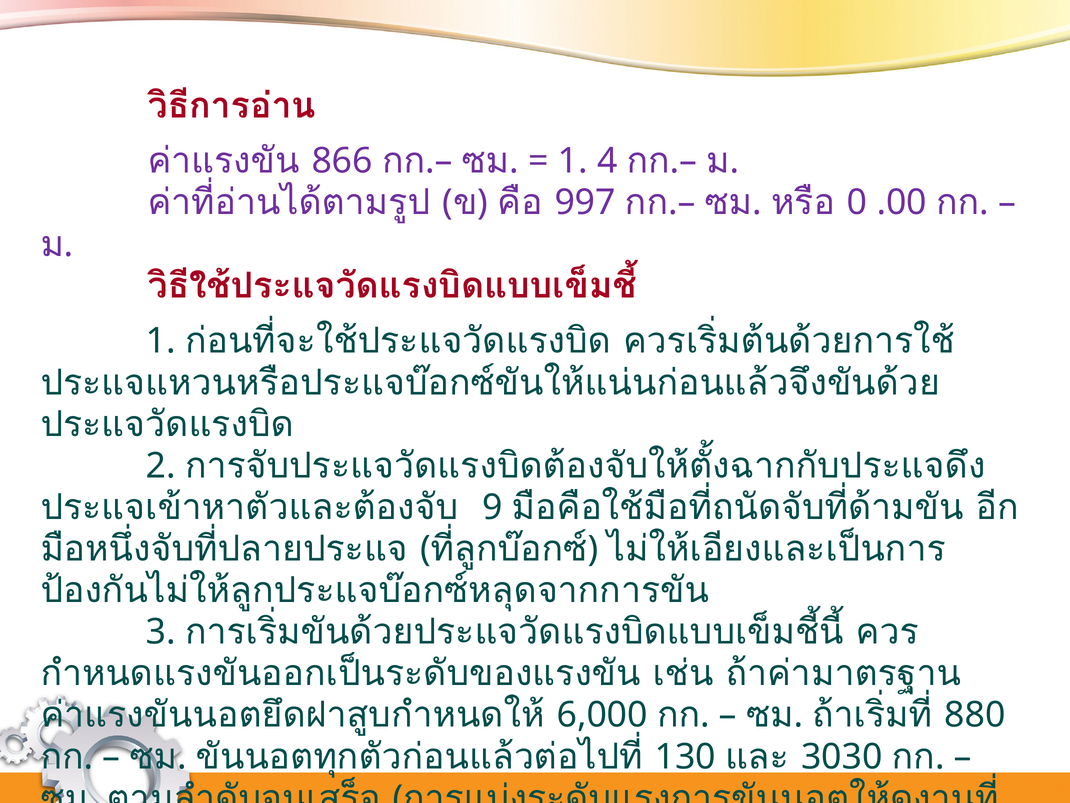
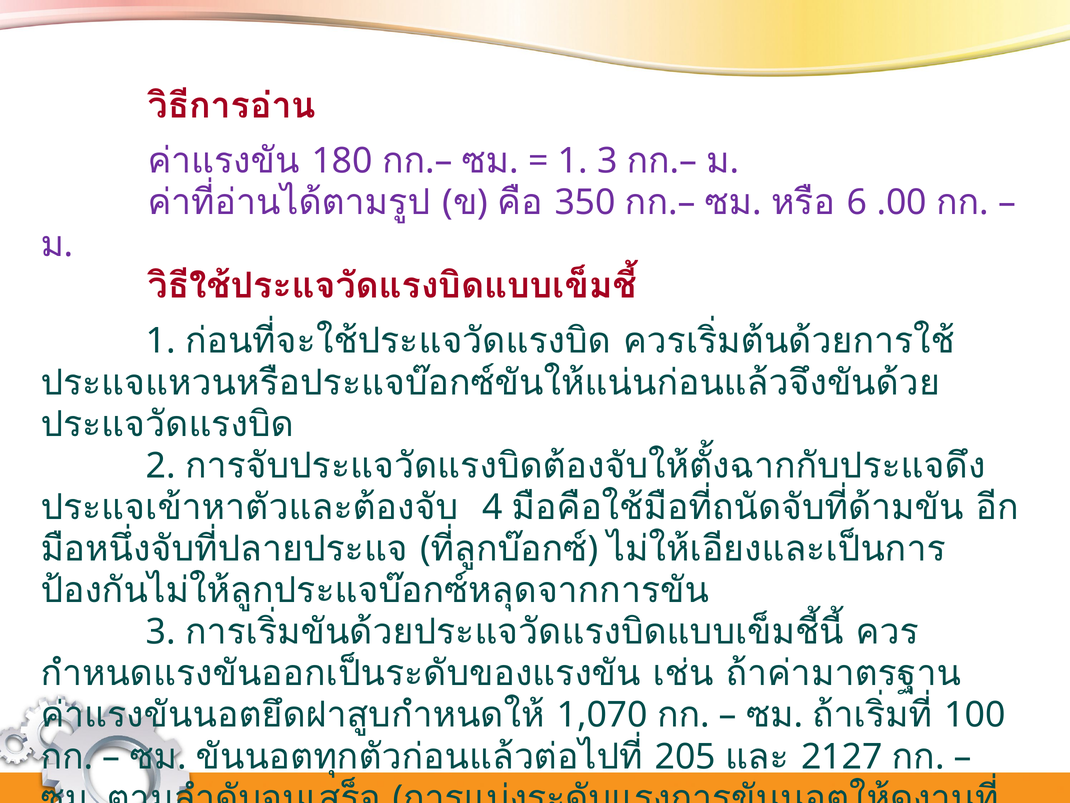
866: 866 -> 180 (342, 161)
1 4: 4 -> 3 (607, 161)
997: 997 -> 350 (585, 203)
0: 0 -> 6 (857, 203)
9: 9 -> 4 (493, 507)
6,000: 6,000 -> 1,070 (602, 715)
880: 880 -> 100 (975, 715)
130: 130 -> 205 (685, 756)
3030: 3030 -> 2127 (842, 756)
